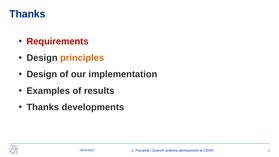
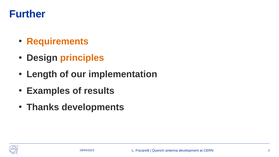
Thanks: Thanks -> Further (27, 14)
Requirements colour: red -> orange (58, 41)
Design: Design -> Length (42, 74)
